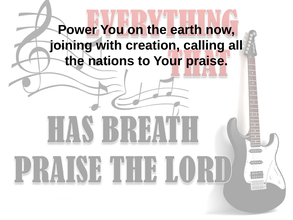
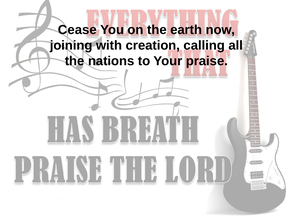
Power: Power -> Cease (77, 30)
